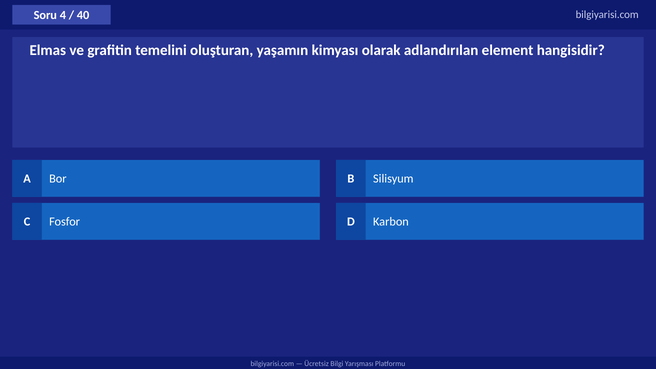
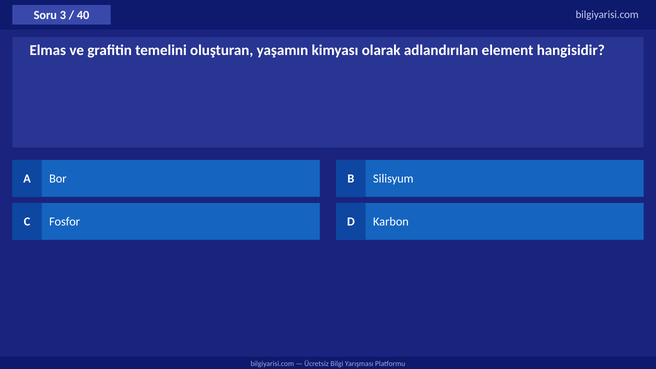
4: 4 -> 3 (63, 15)
